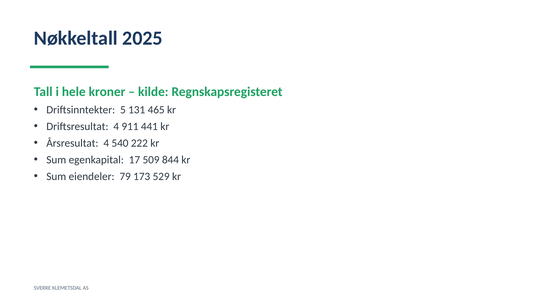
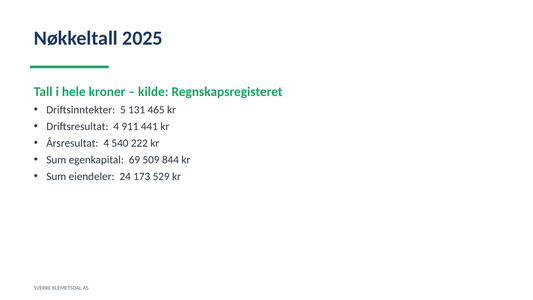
17: 17 -> 69 (134, 160)
79: 79 -> 24 (125, 176)
